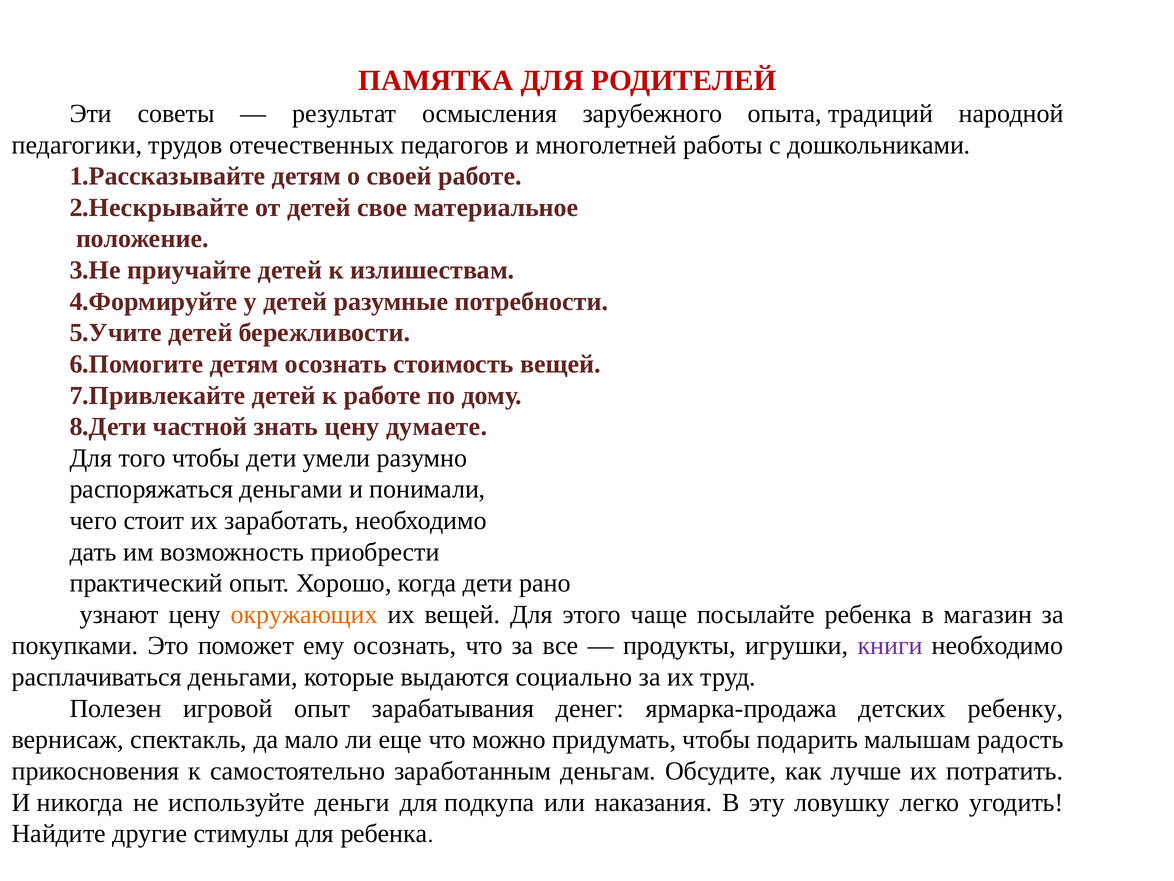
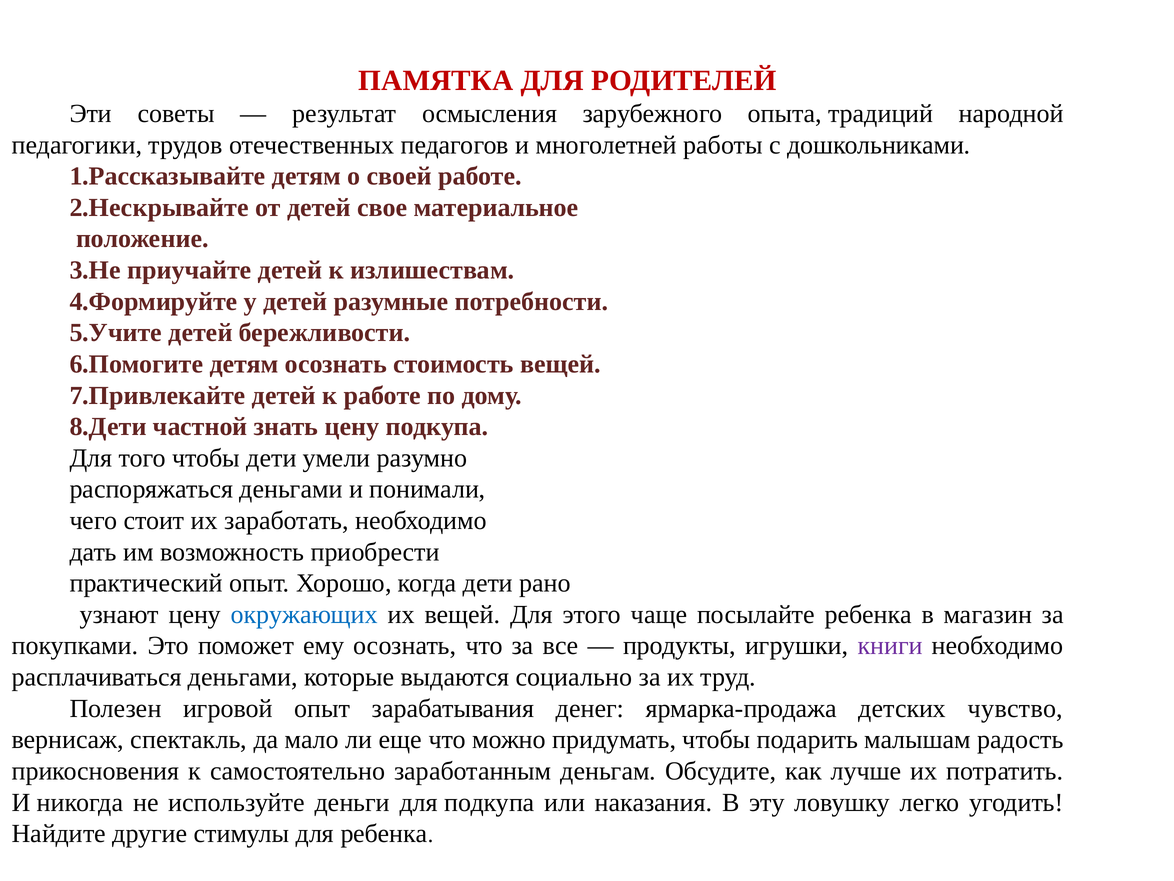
цену думаете: думаете -> подкупа (437, 426)
окружающих colour: orange -> blue (304, 614)
ребенку: ребенку -> чувство (1015, 708)
